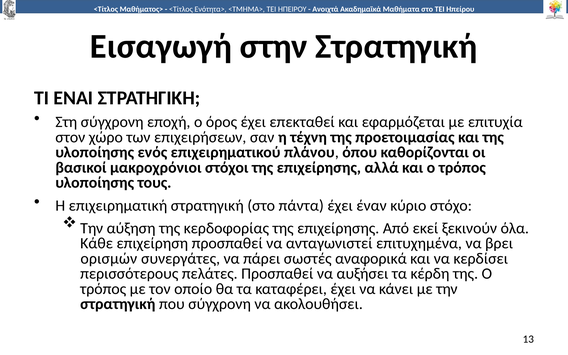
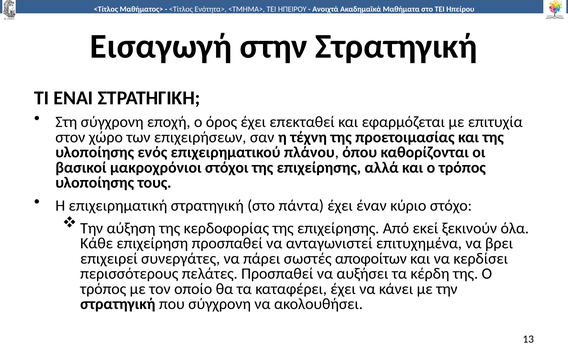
ορισμών: ορισμών -> επιχειρεί (109, 259)
αναφορικά: αναφορικά -> αποφοίτων (371, 259)
